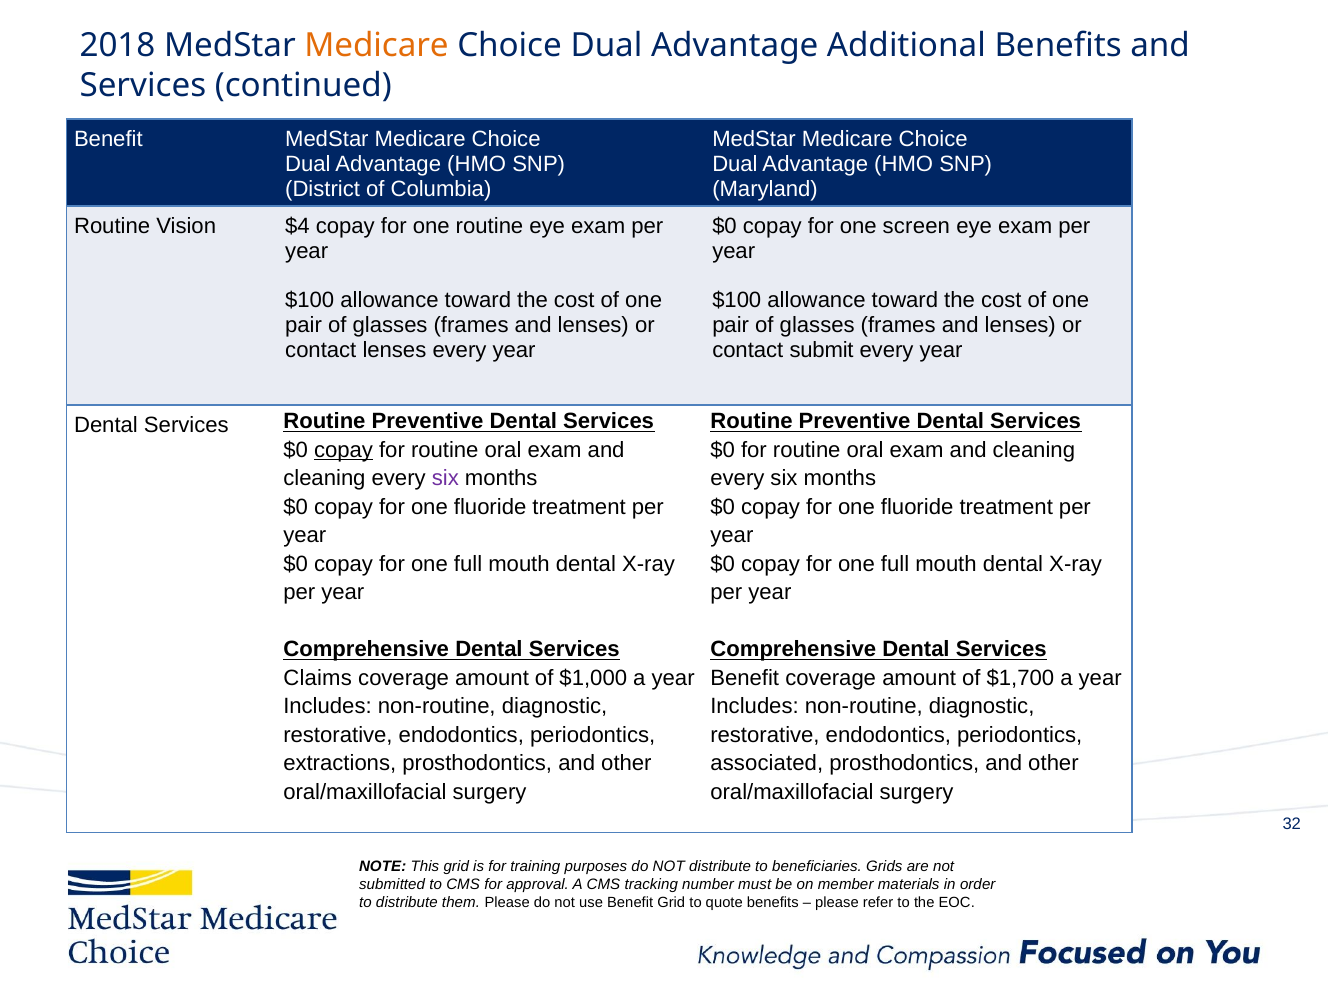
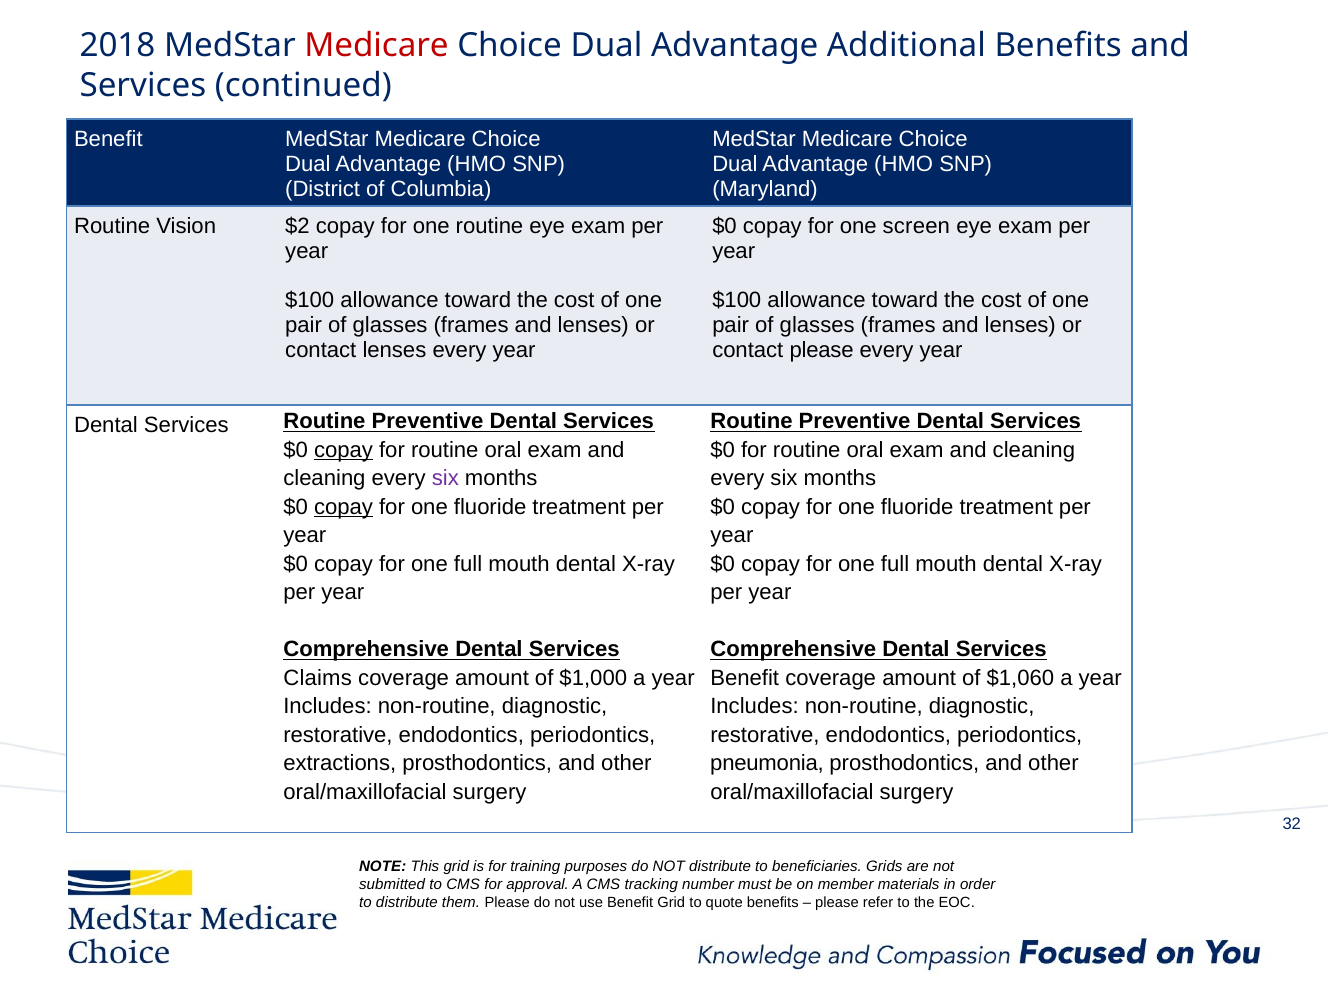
Medicare colour: orange -> red (377, 46)
$4: $4 -> $2 (297, 226)
contact submit: submit -> please (822, 350)
copay underline: none -> present (343, 507)
$1,700: $1,700 -> $1,060 (1020, 678)
associated: associated -> pneumonia (767, 763)
